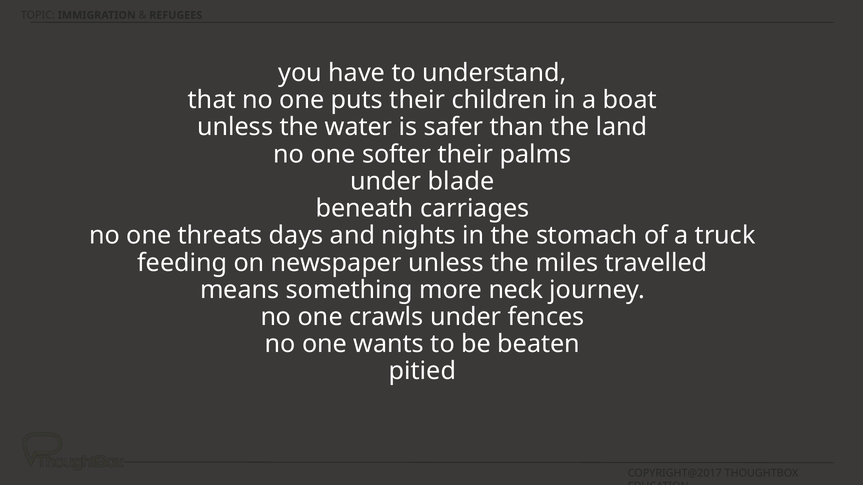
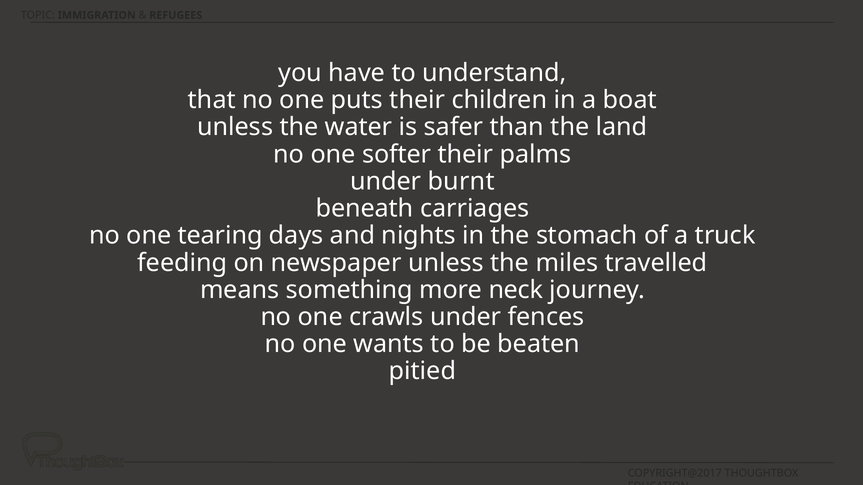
blade: blade -> burnt (461, 182)
threats: threats -> tearing (220, 236)
